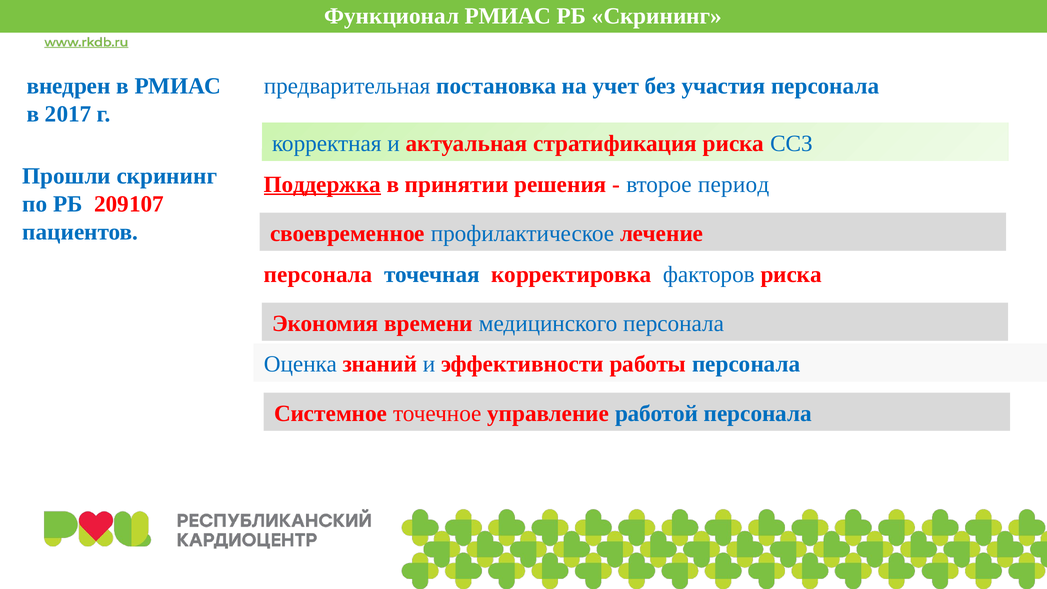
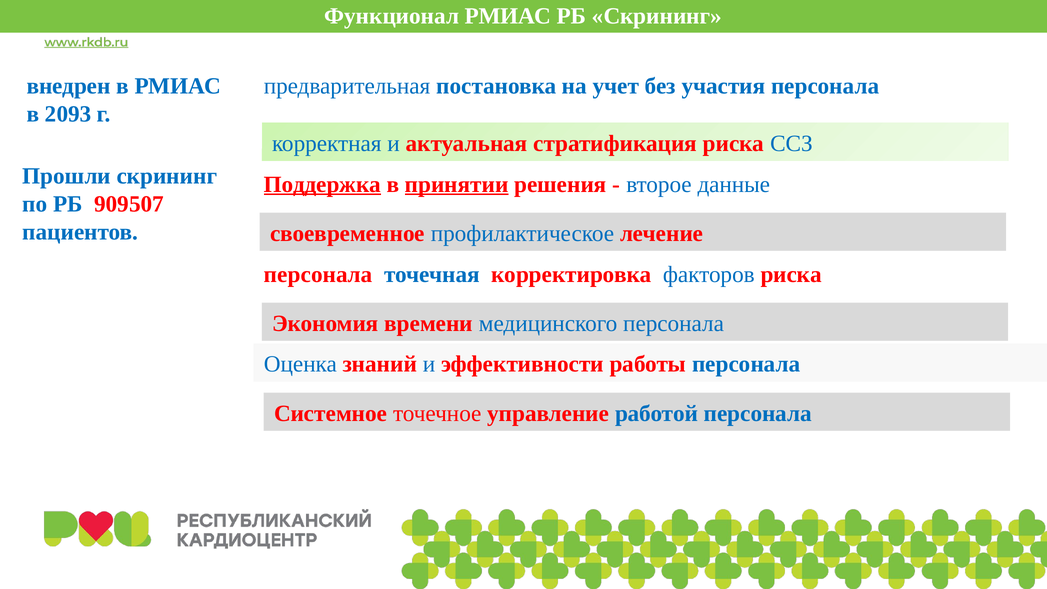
2017: 2017 -> 2093 (68, 114)
принятии underline: none -> present (457, 184)
период: период -> данные (734, 184)
209107: 209107 -> 909507 (129, 204)
